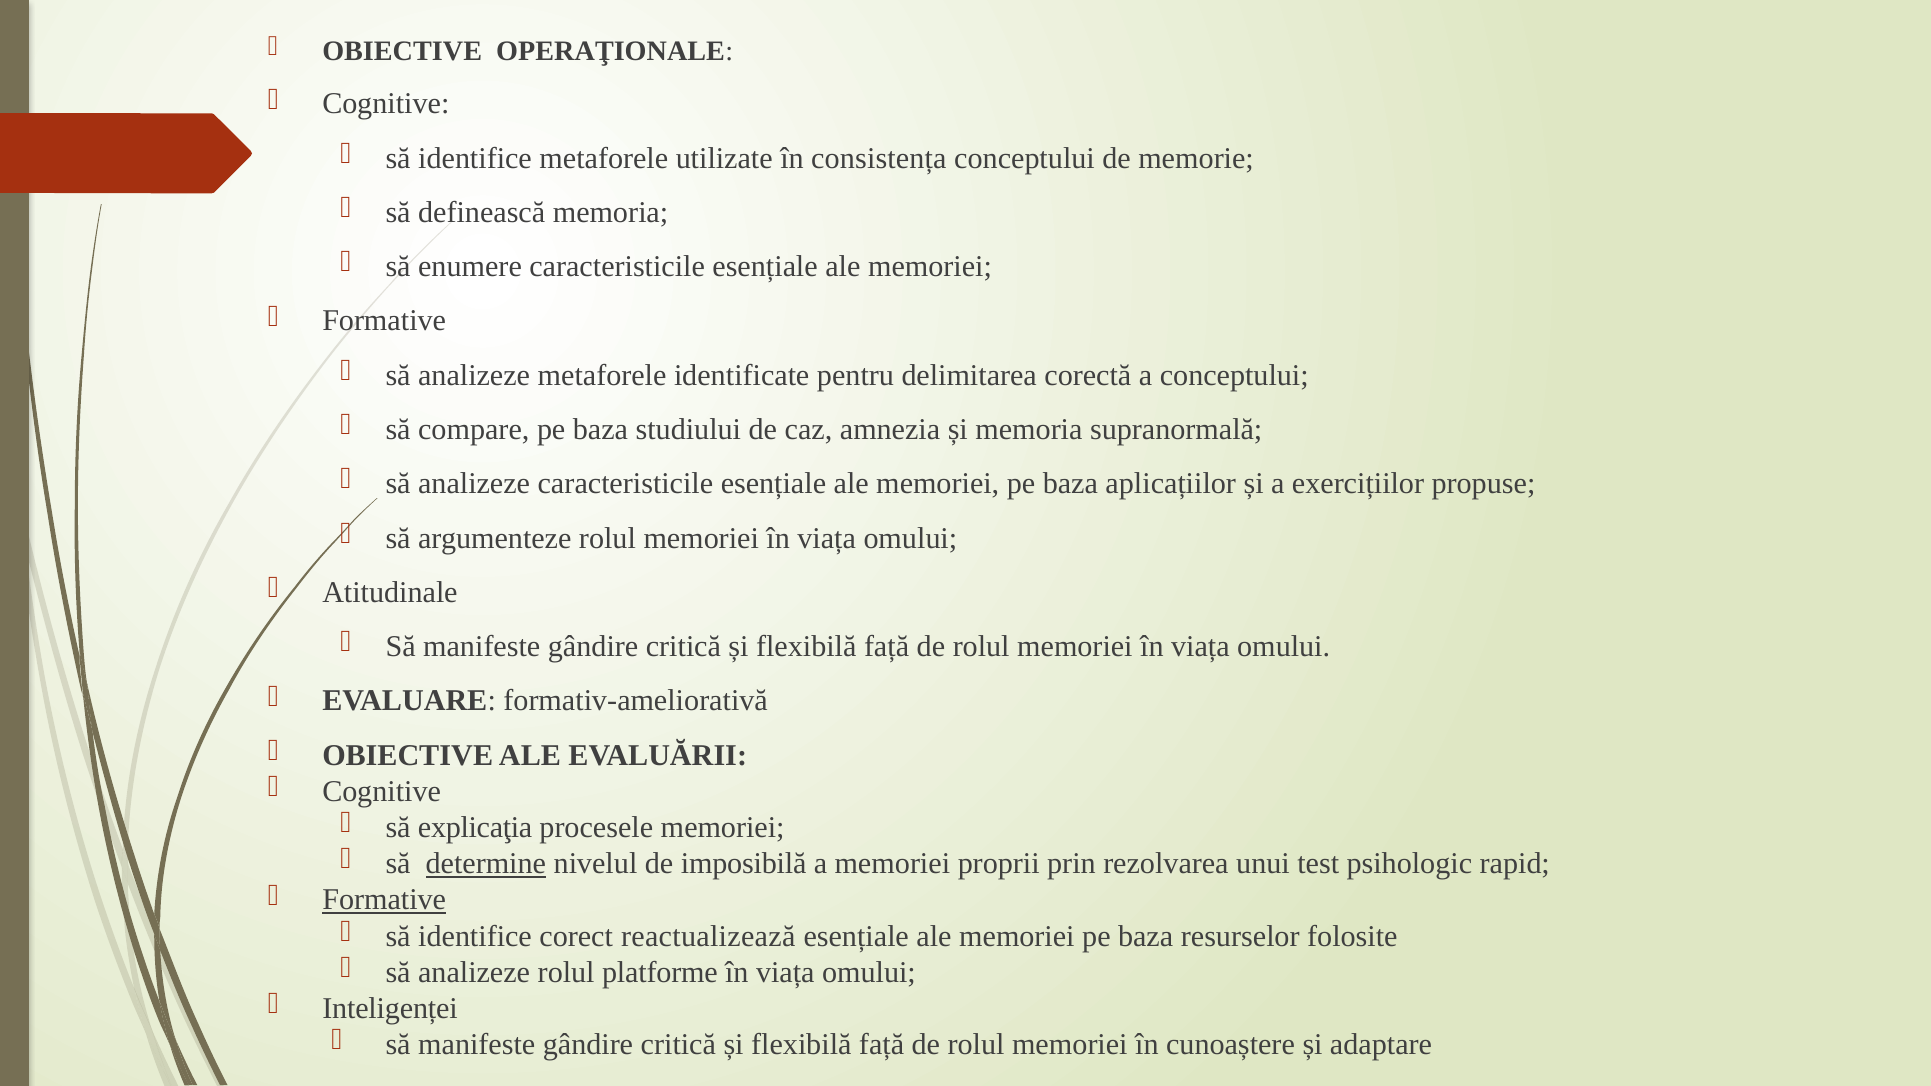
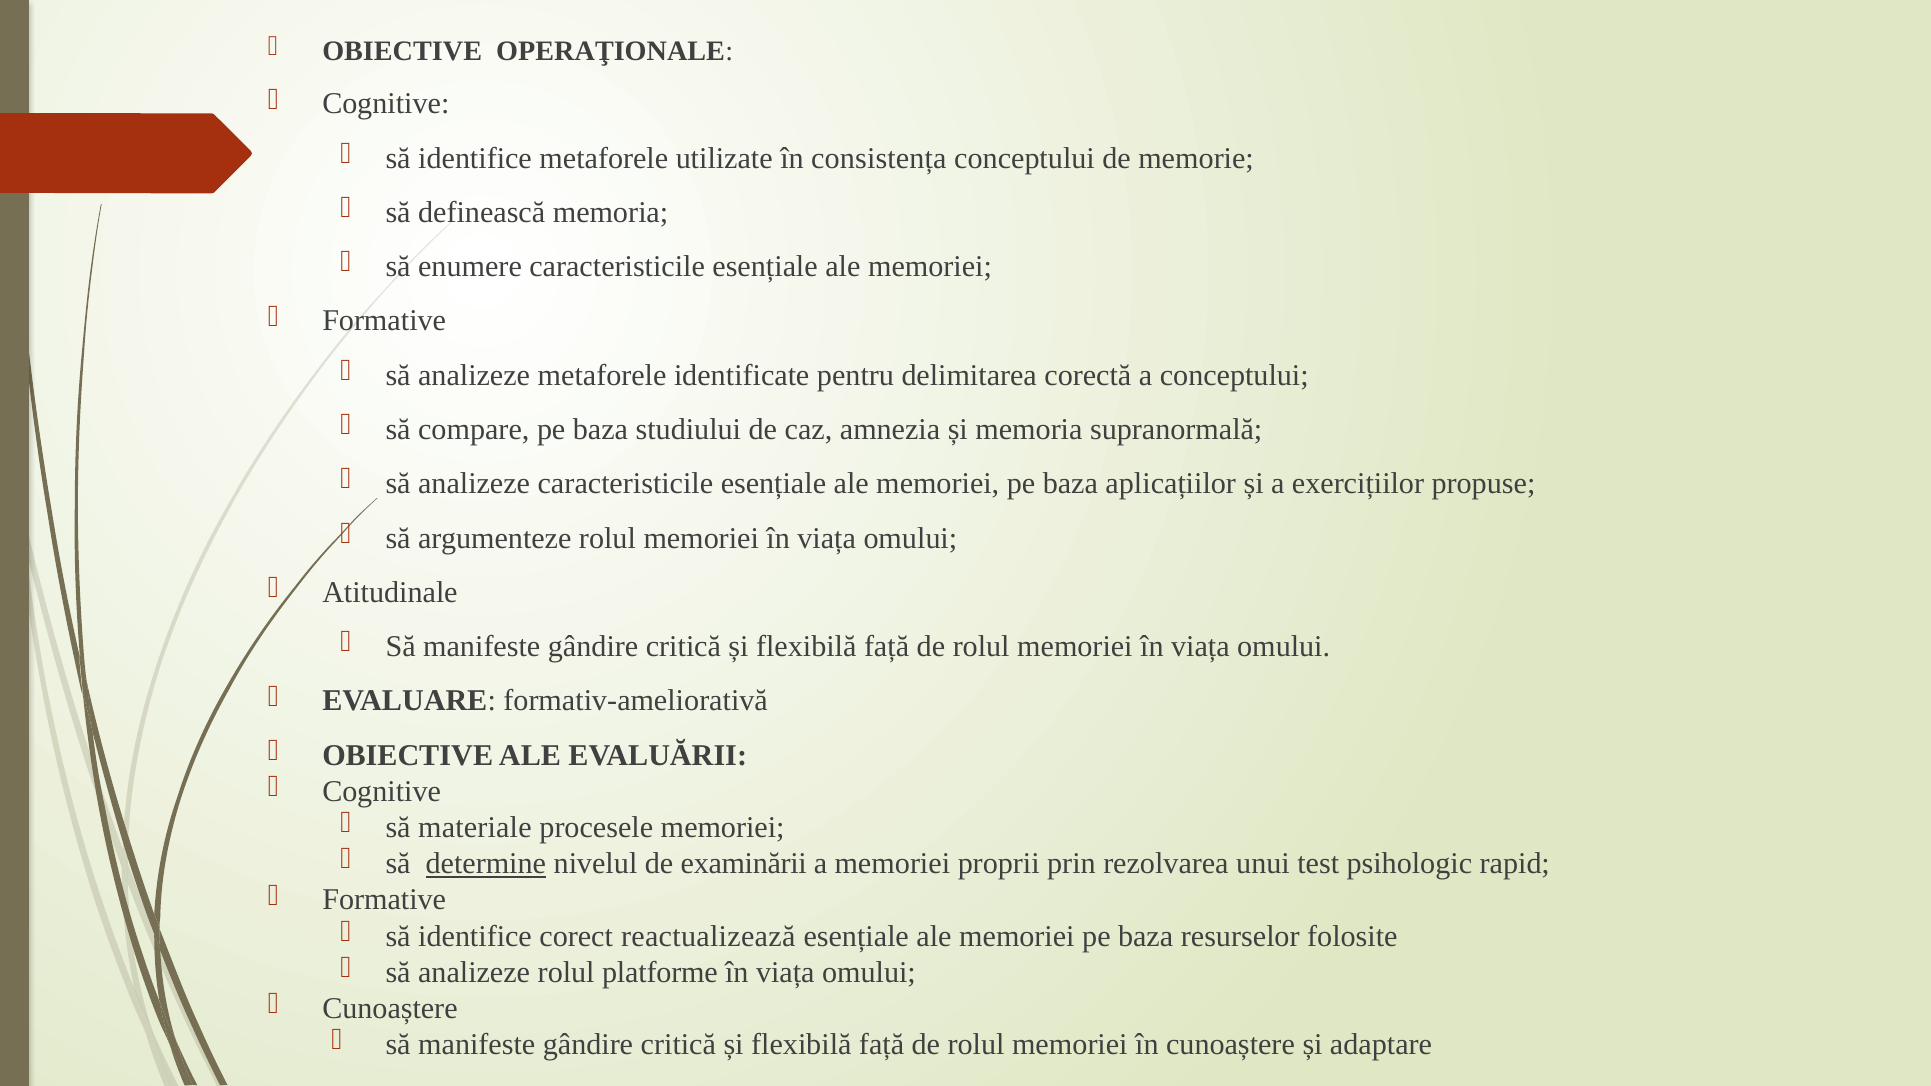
explicaţia: explicaţia -> materiale (475, 828)
imposibilă: imposibilă -> examinării (744, 864)
Formative underline: present -> none (384, 900)
Inteligenței: Inteligenței -> Cunoaștere (390, 1009)
